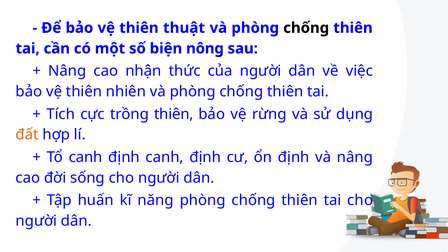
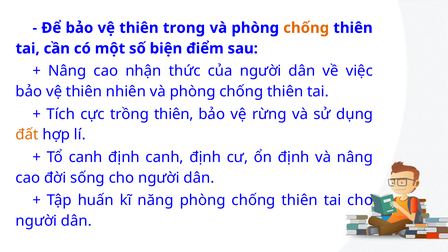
thuật: thuật -> trong (184, 28)
chống colour: black -> orange (306, 28)
nông: nông -> điểm (205, 49)
